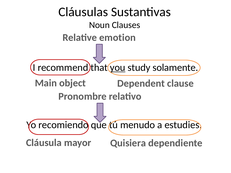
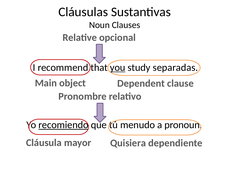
emotion: emotion -> opcional (118, 38)
solamente: solamente -> separadas (175, 68)
recomiendo underline: none -> present (63, 125)
estudies: estudies -> pronoun (183, 125)
